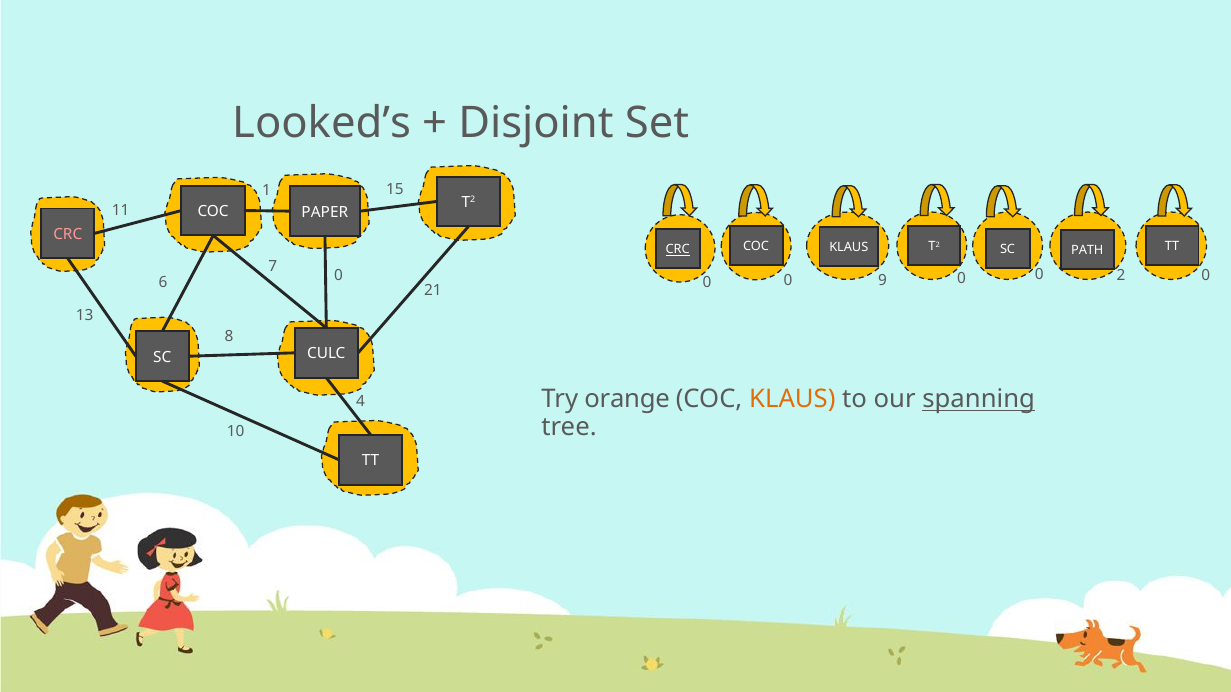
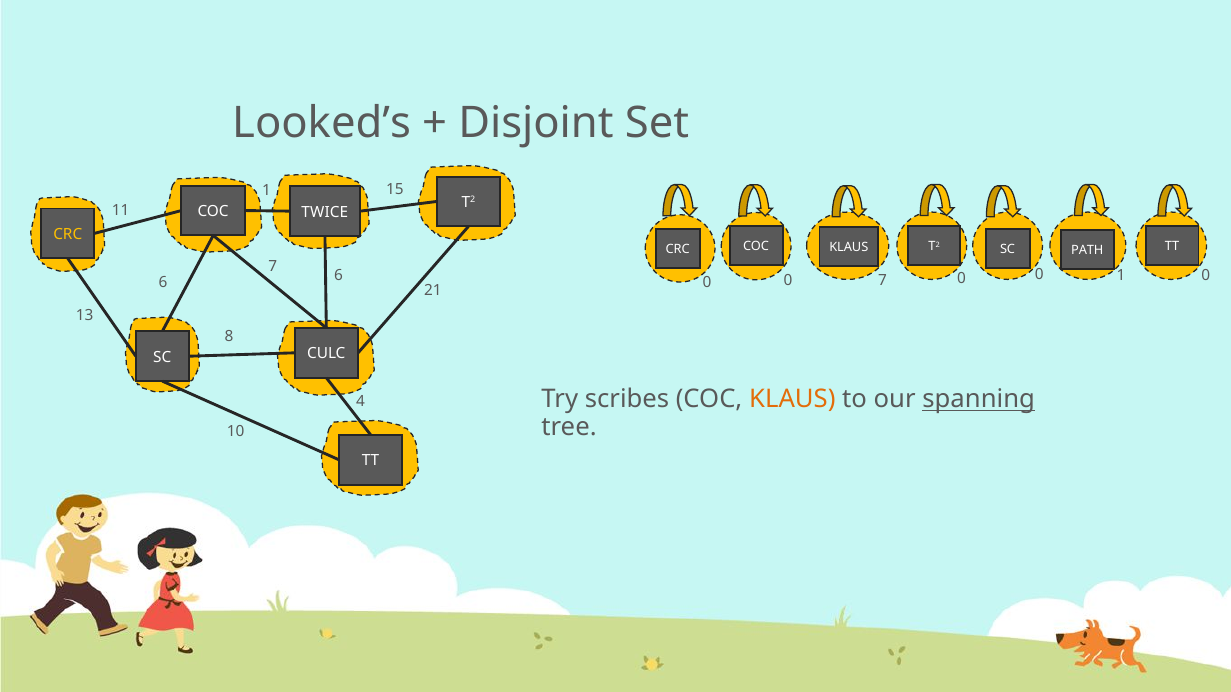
PAPER: PAPER -> TWICE (325, 212)
CRC colour: pink -> yellow (68, 235)
CRC underline: present -> none (678, 250)
0 9: 9 -> 7 (883, 280)
0 2: 2 -> 1 (1121, 275)
6 0: 0 -> 6 (338, 275)
orange: orange -> scribes (627, 400)
